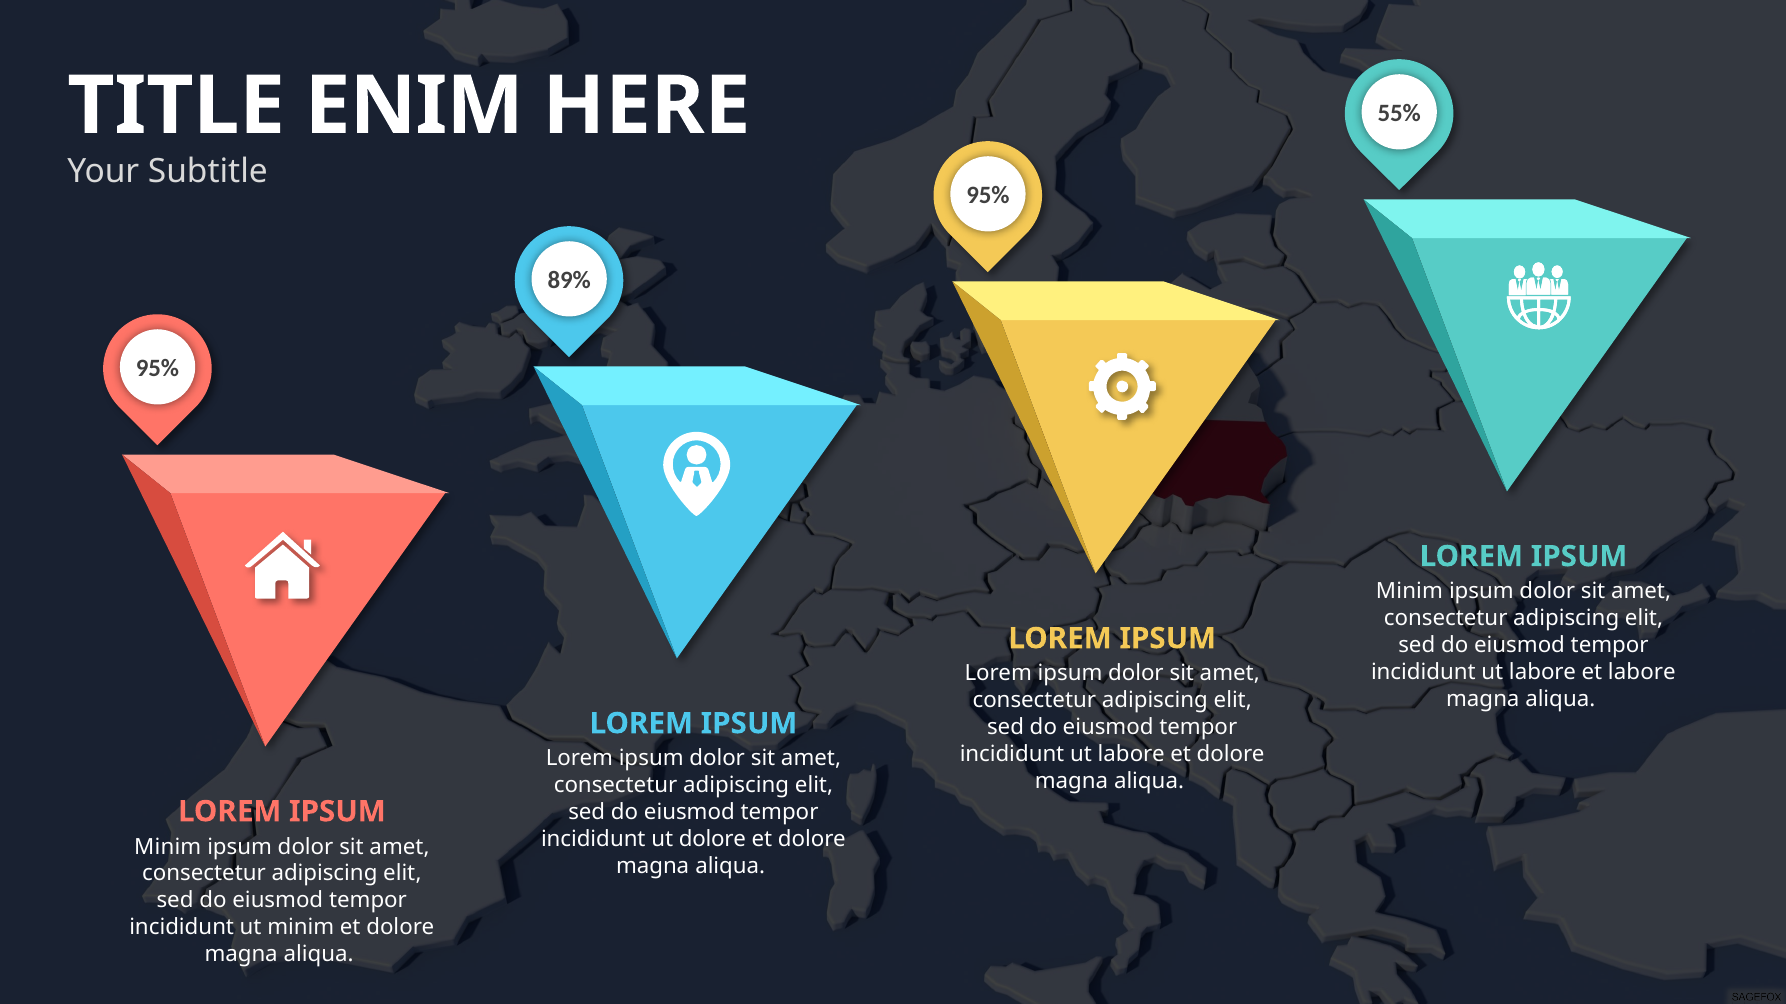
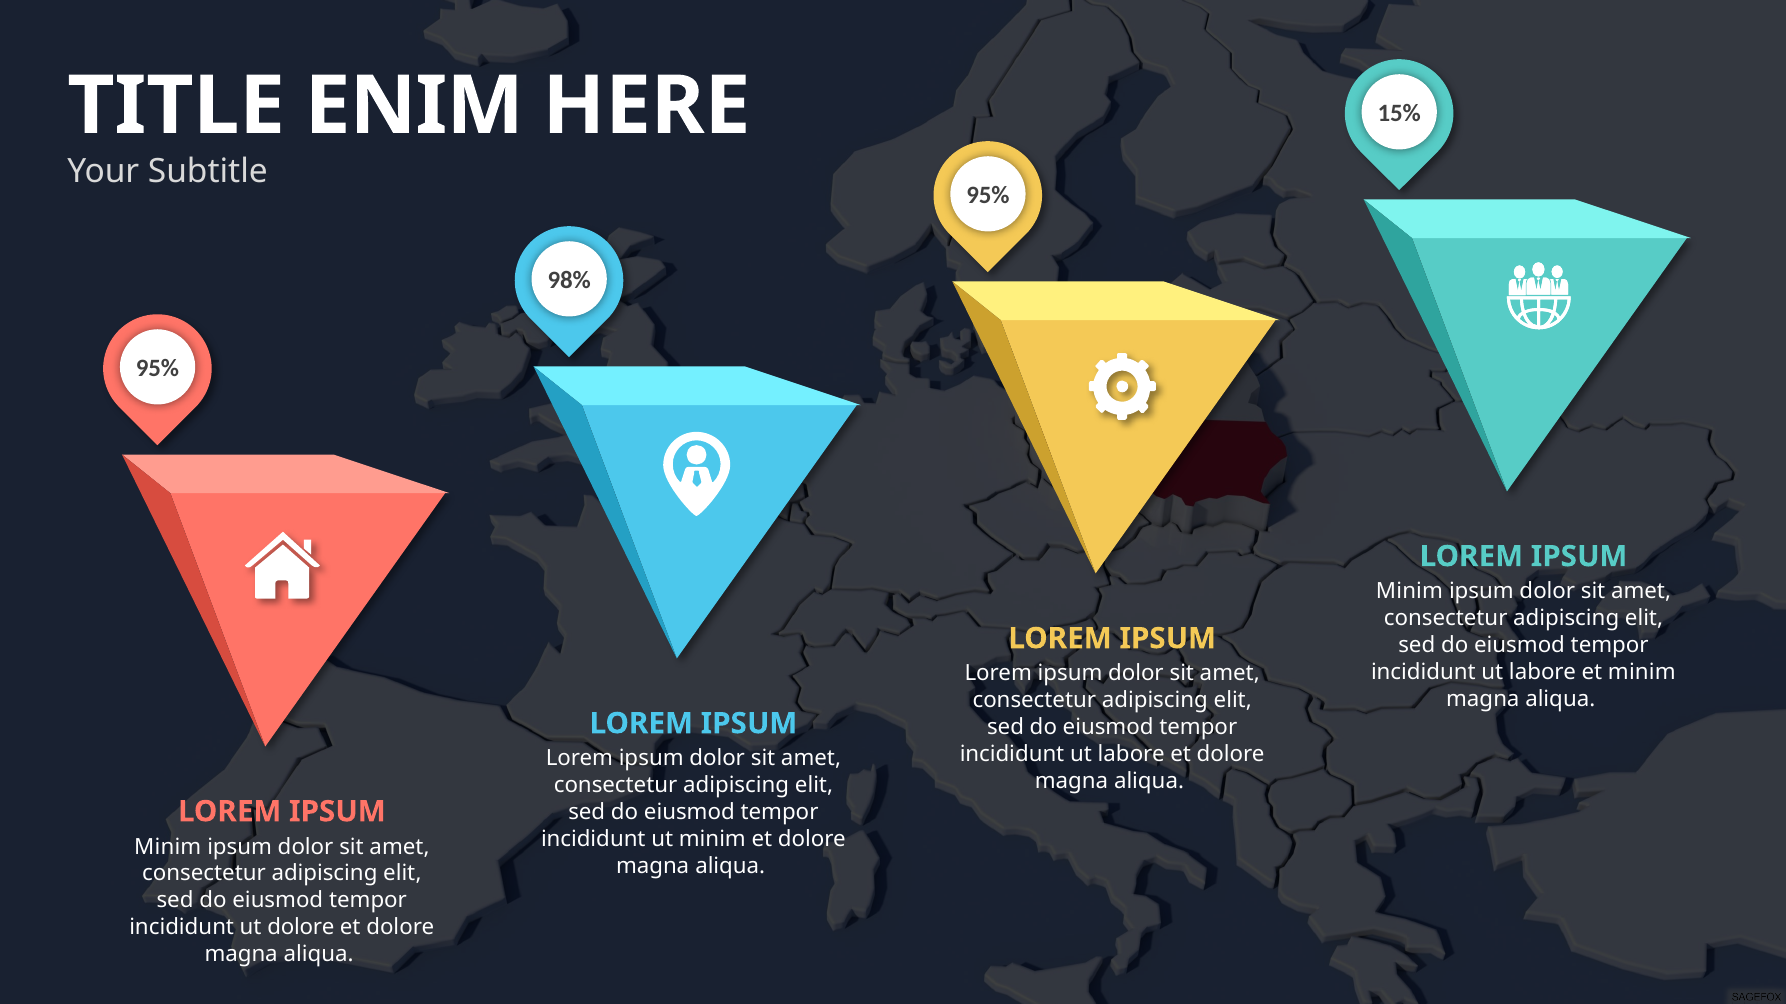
55%: 55% -> 15% (1399, 114)
89%: 89% -> 98% (569, 281)
et labore: labore -> minim (1642, 672)
ut dolore: dolore -> minim (712, 839)
ut minim: minim -> dolore (301, 928)
